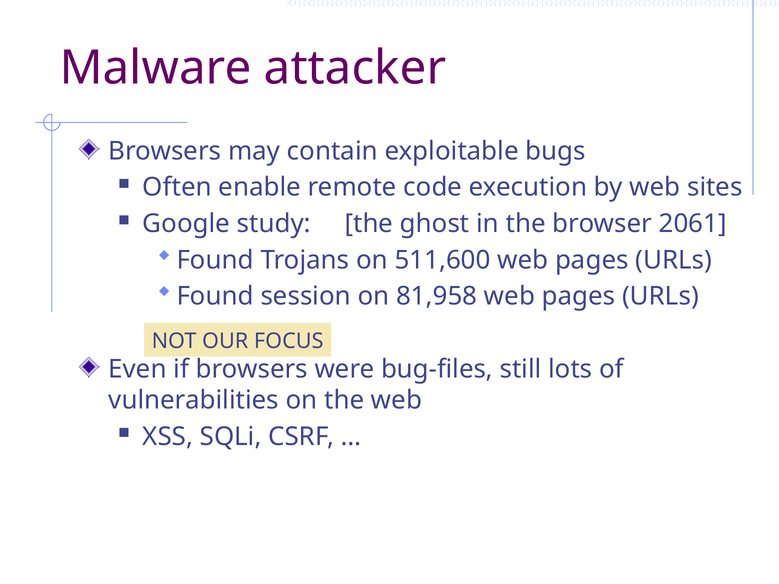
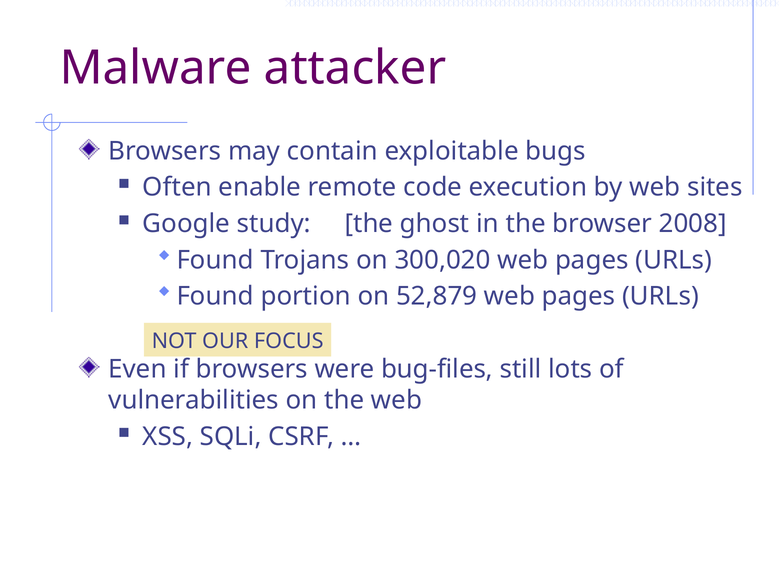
2061: 2061 -> 2008 (693, 224)
511,600: 511,600 -> 300,020 (443, 260)
session: session -> portion (306, 296)
81,958: 81,958 -> 52,879 (437, 296)
